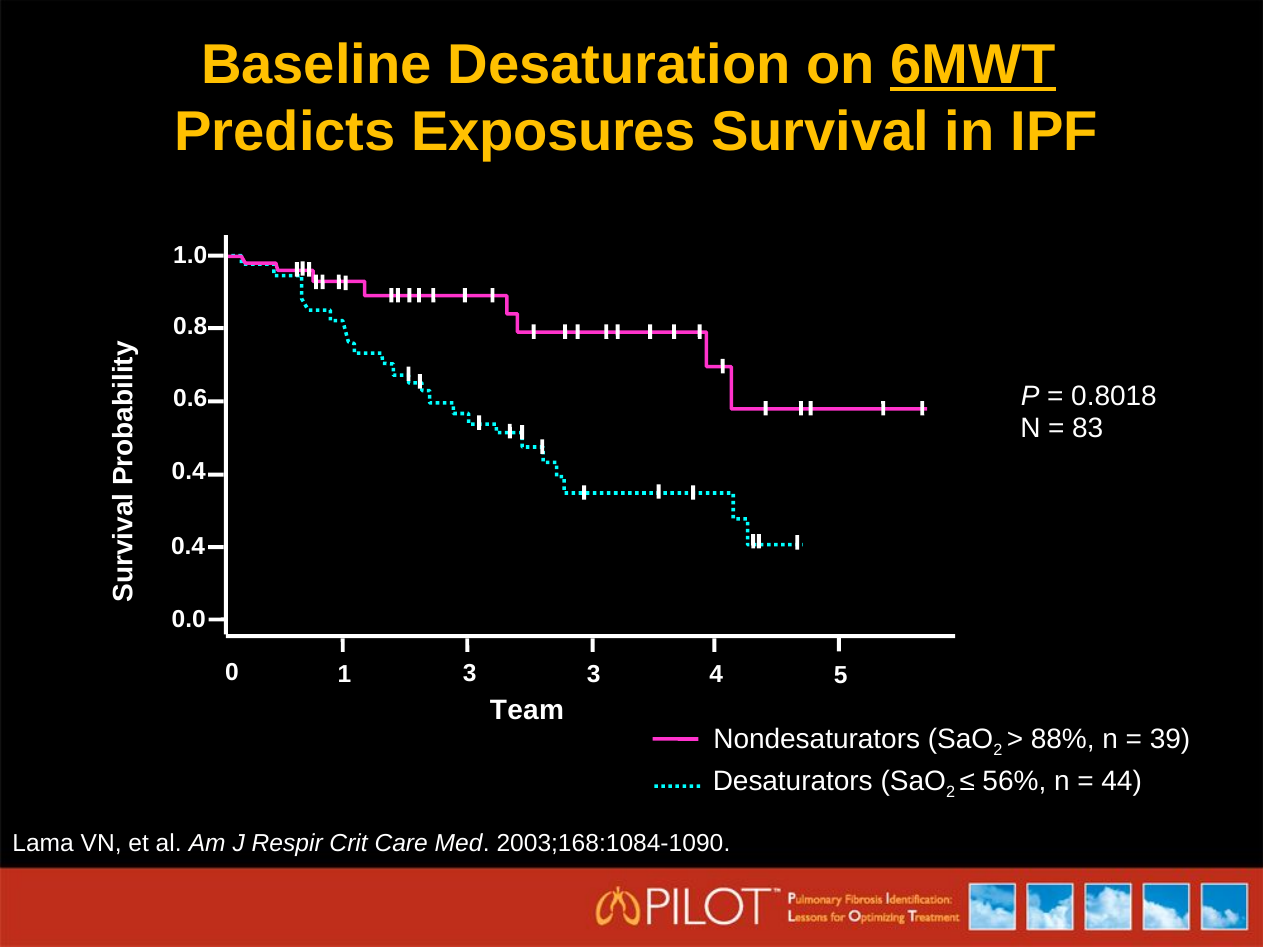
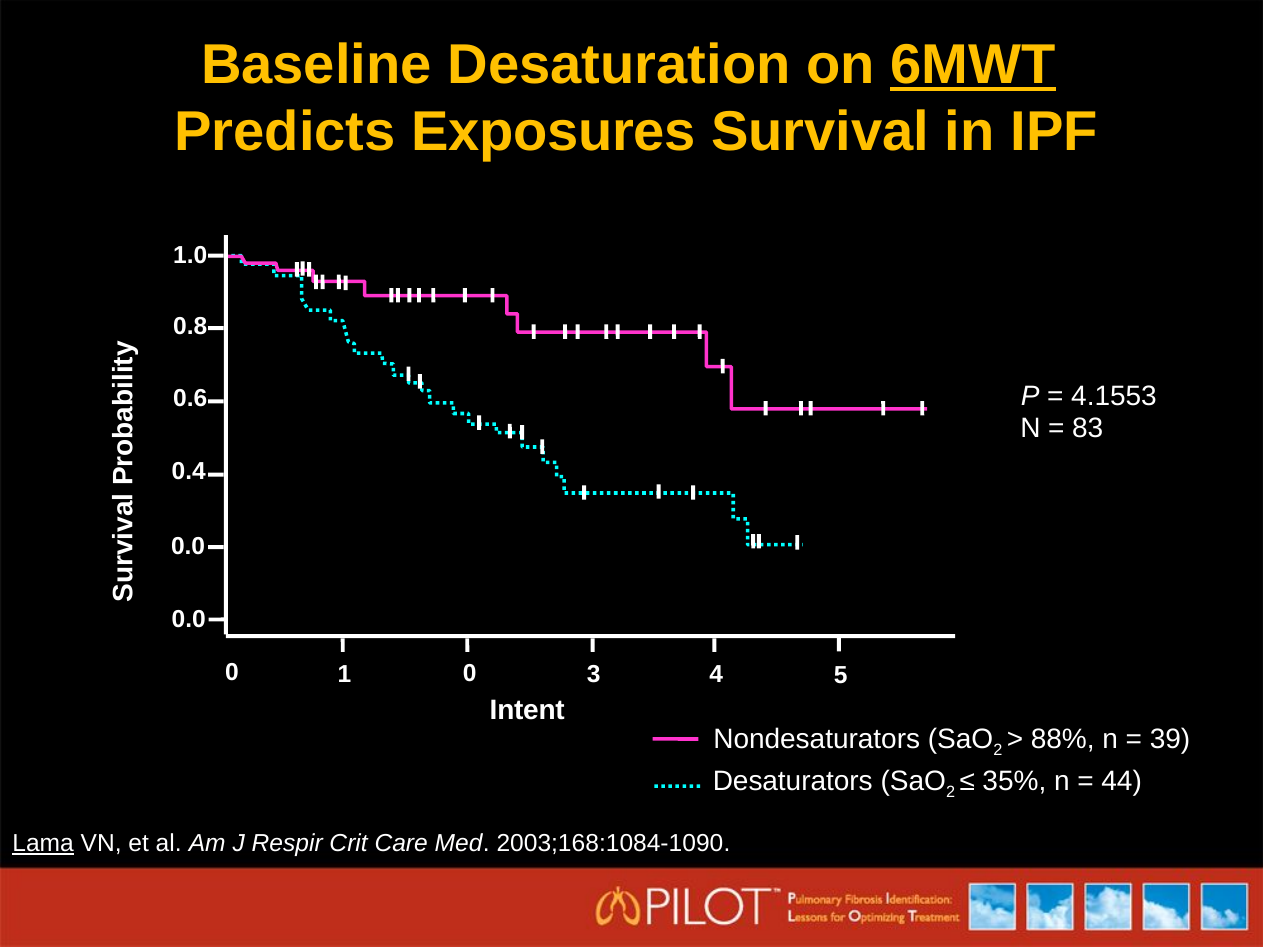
0.8018: 0.8018 -> 4.1553 (1114, 396)
0.4: 0.4 -> 0.0 (188, 547)
1 3: 3 -> 0 (470, 674)
Team: Team -> Intent (527, 711)
56%: 56% -> 35% (1014, 781)
Lama underline: none -> present (43, 844)
